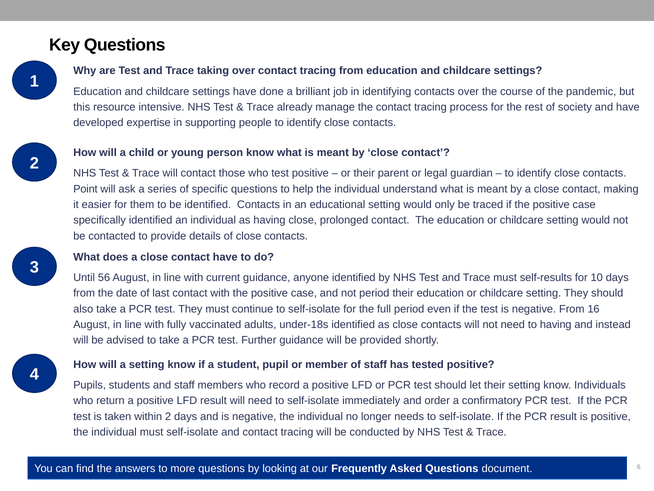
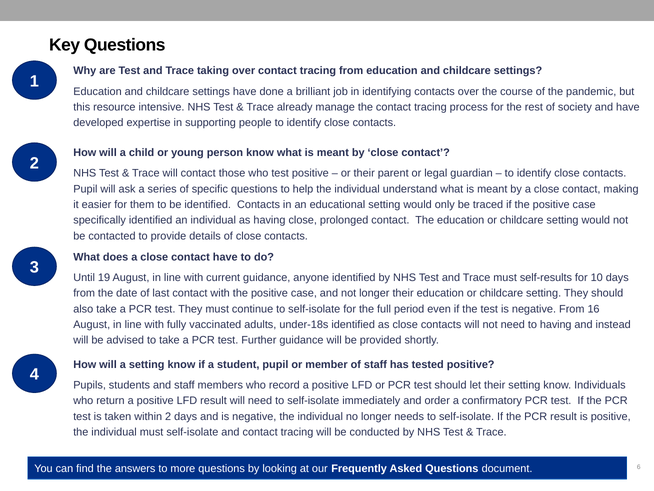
Point: Point -> Pupil (85, 189)
56: 56 -> 19 (104, 277)
not period: period -> longer (374, 293)
